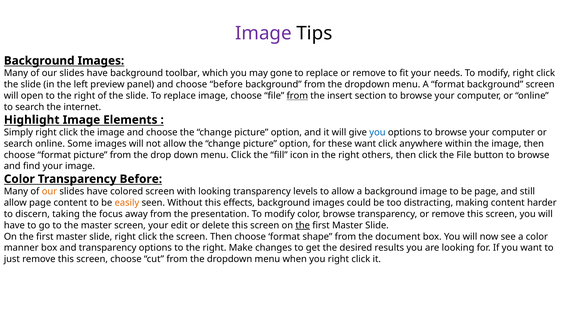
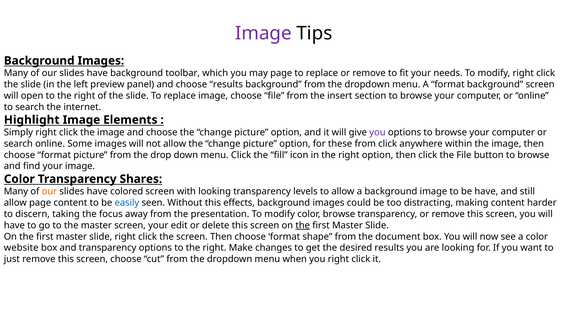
may gone: gone -> page (281, 73)
choose before: before -> results (226, 84)
from underline: present -> none (297, 96)
you colour: blue -> purple (377, 132)
these want: want -> from (365, 144)
right others: others -> option (378, 155)
Transparency Before: Before -> Shares (141, 179)
be page: page -> have (486, 191)
easily colour: orange -> blue (127, 203)
manner: manner -> website (21, 248)
